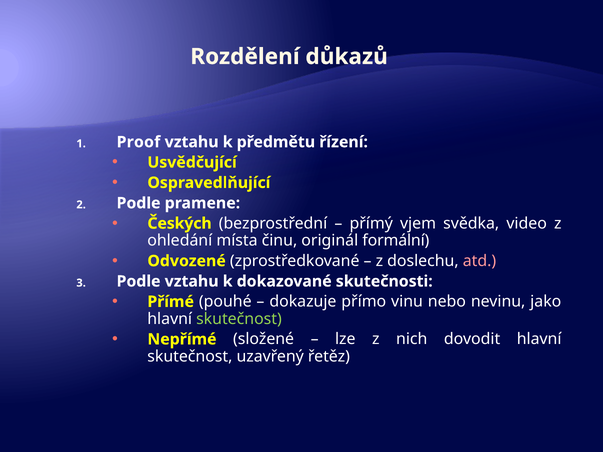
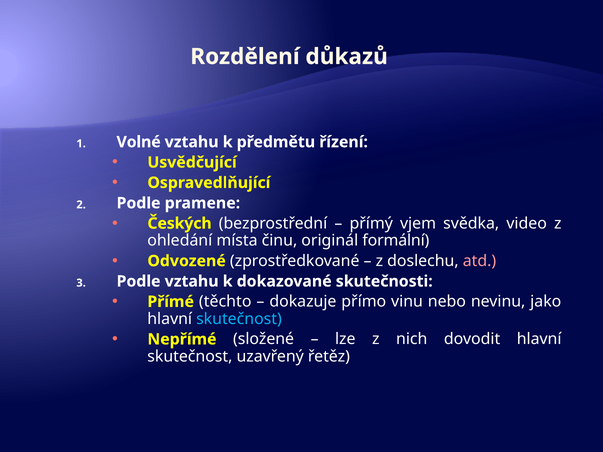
Proof: Proof -> Volné (139, 142)
pouhé: pouhé -> těchto (225, 302)
skutečnost colour: light green -> light blue (239, 319)
